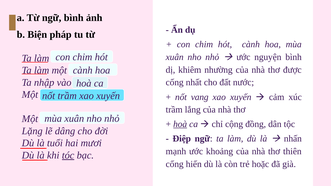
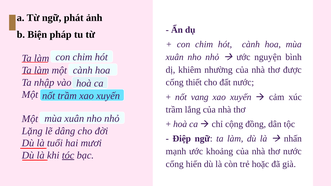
ngữ bình: bình -> phát (74, 18)
nhất: nhất -> thiết (194, 83)
hoà underline: present -> none (180, 124)
thơ thiên: thiên -> nước (292, 151)
